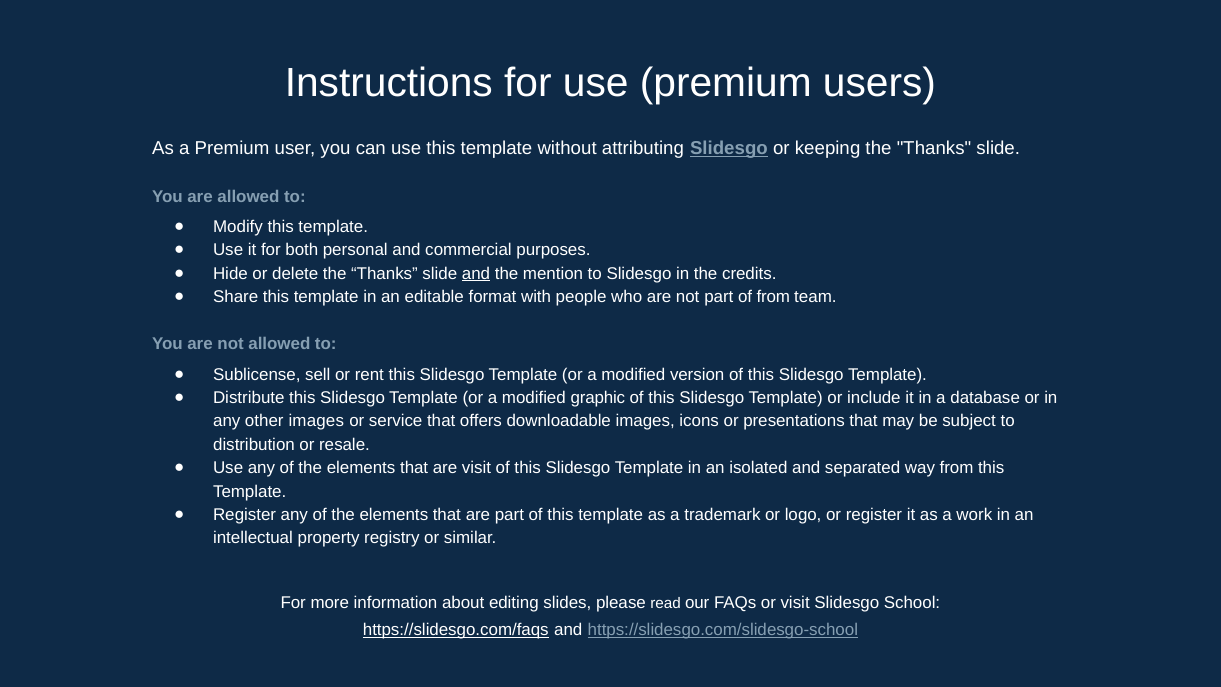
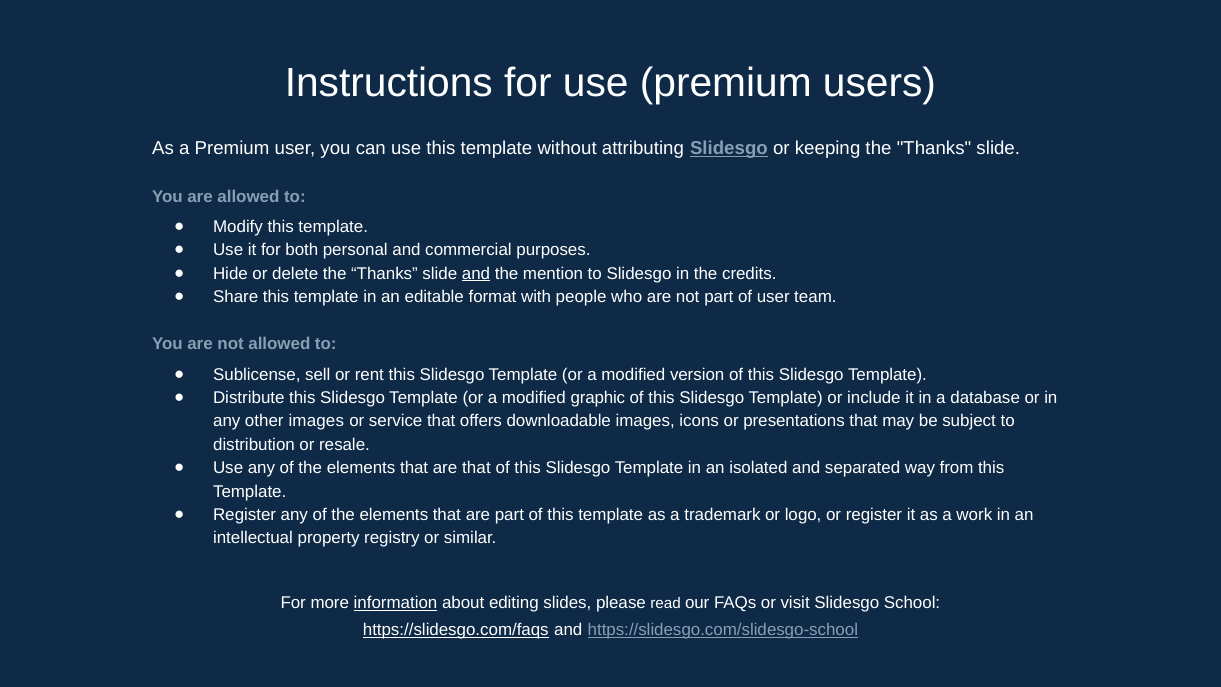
of from: from -> user (773, 297)
are visit: visit -> that (476, 468)
information underline: none -> present (396, 603)
